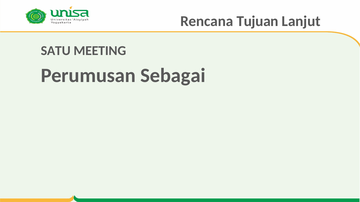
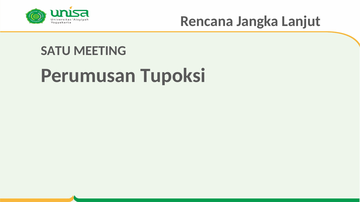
Tujuan: Tujuan -> Jangka (257, 21)
Sebagai: Sebagai -> Tupoksi (173, 76)
